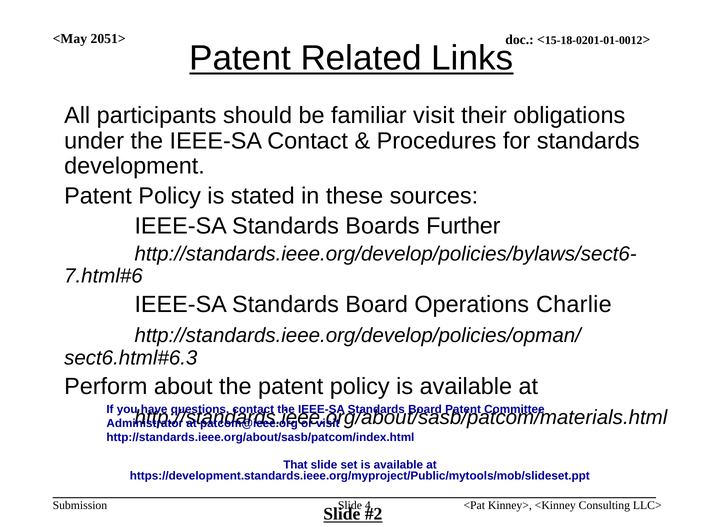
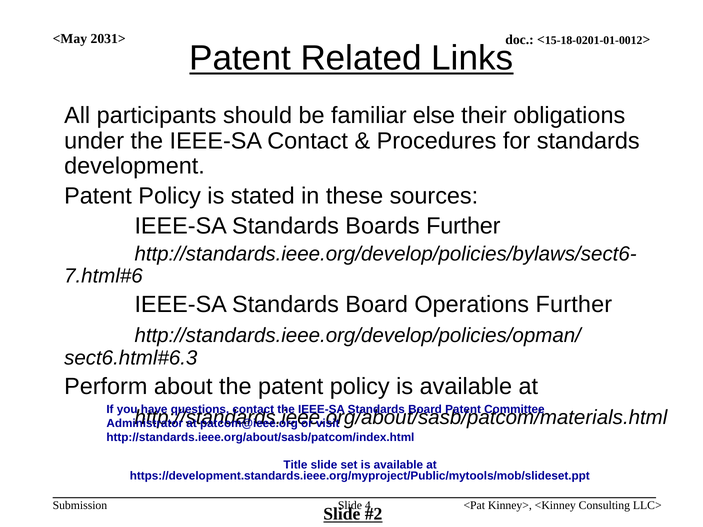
2051>: 2051> -> 2031> (108, 39)
familiar visit: visit -> else (434, 116)
Operations Charlie: Charlie -> Further (574, 305)
That: That -> Title (295, 465)
